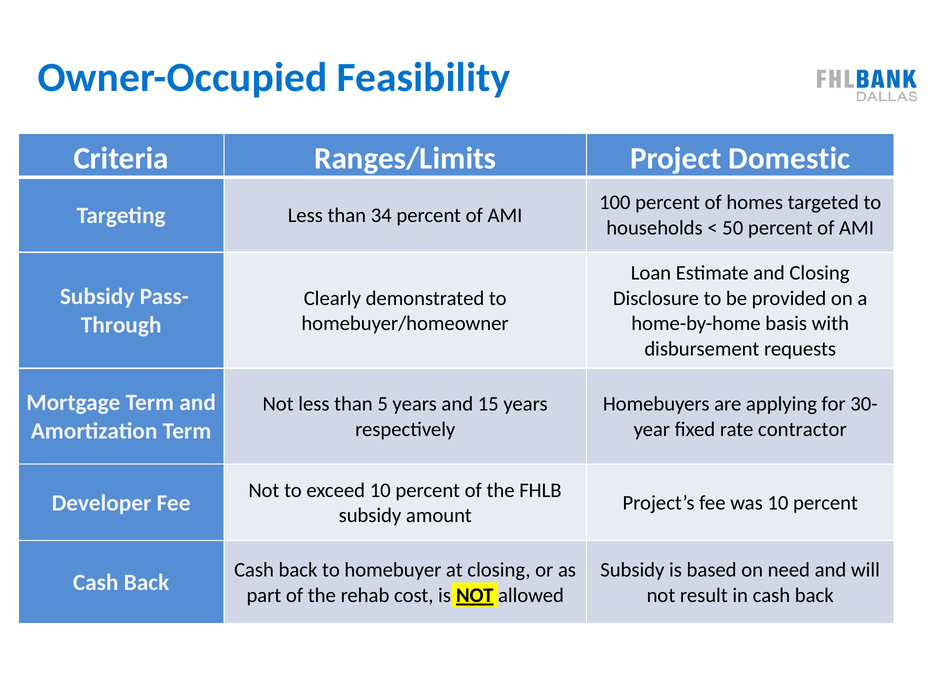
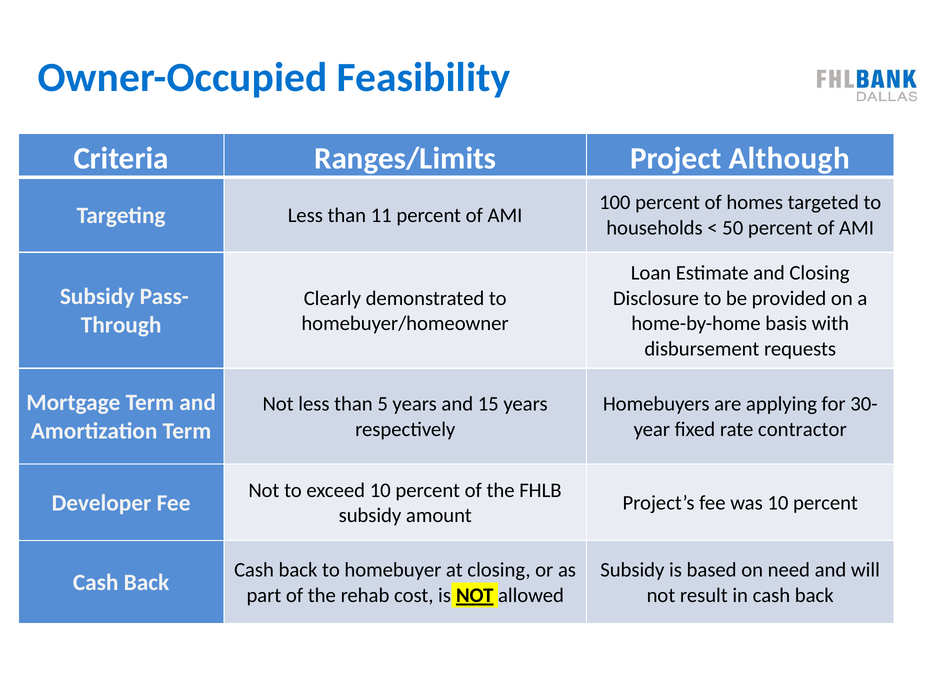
Domestic: Domestic -> Although (789, 159)
34: 34 -> 11 (381, 215)
